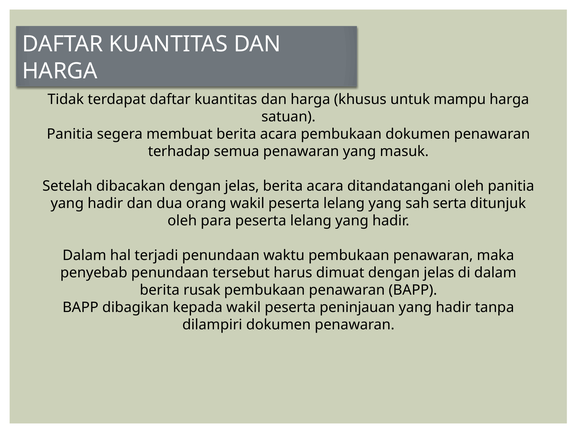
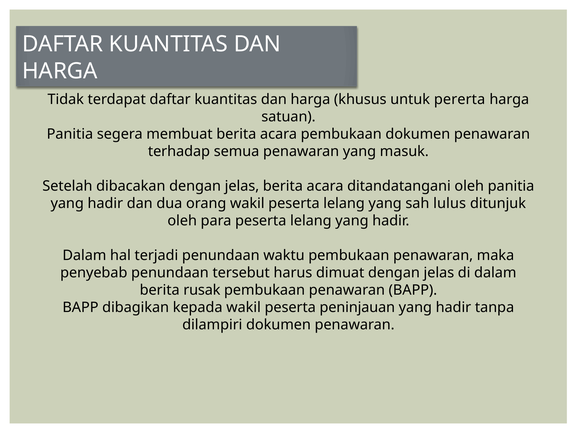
mampu: mampu -> pererta (460, 99)
serta: serta -> lulus (450, 203)
